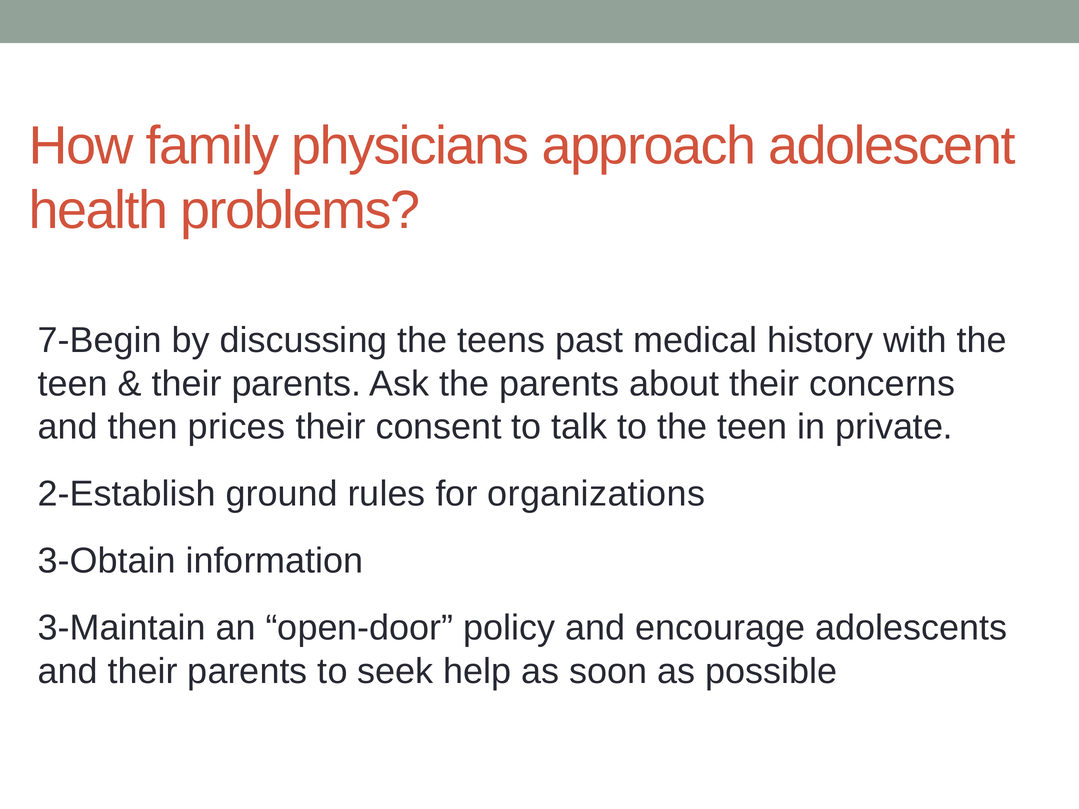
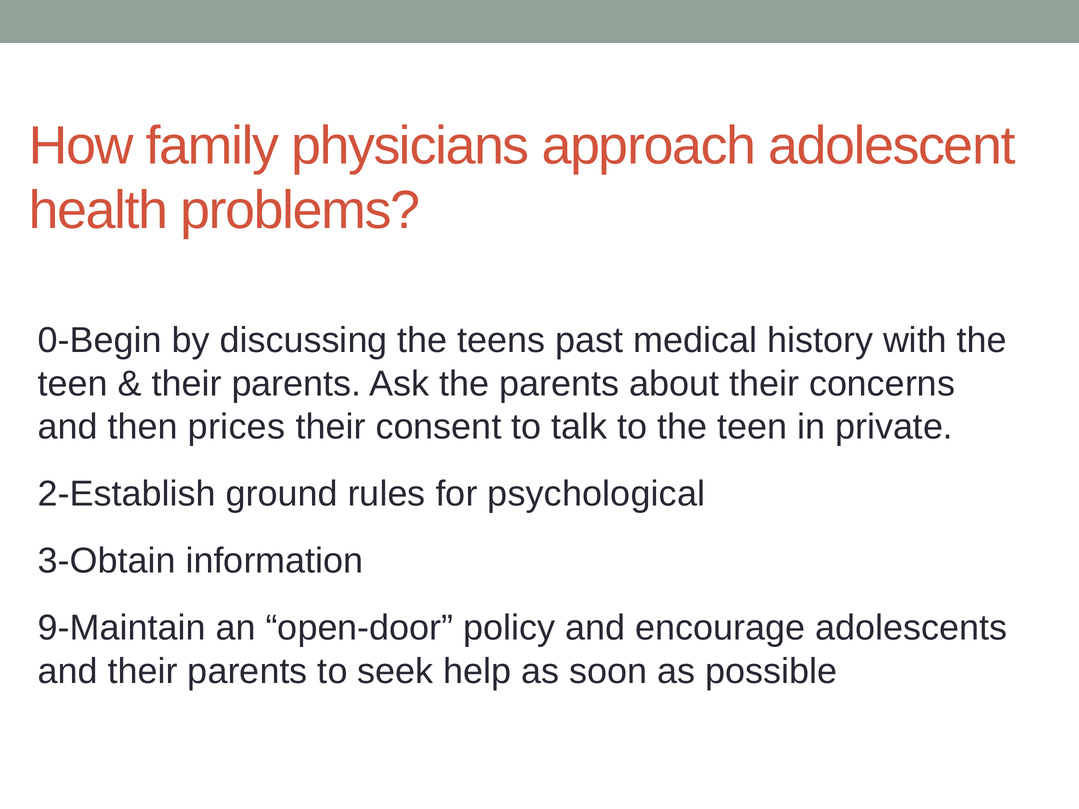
7-Begin: 7-Begin -> 0-Begin (100, 341)
organizations: organizations -> psychological (596, 494)
3-Maintain: 3-Maintain -> 9-Maintain (122, 628)
